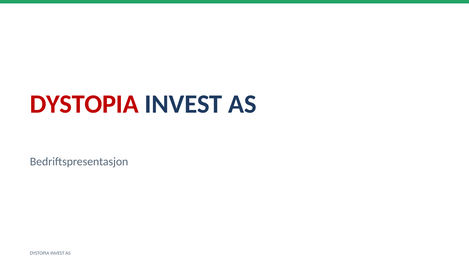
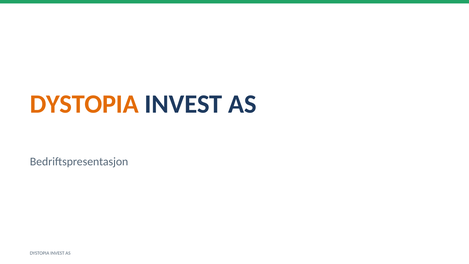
DYSTOPIA colour: red -> orange (84, 104)
